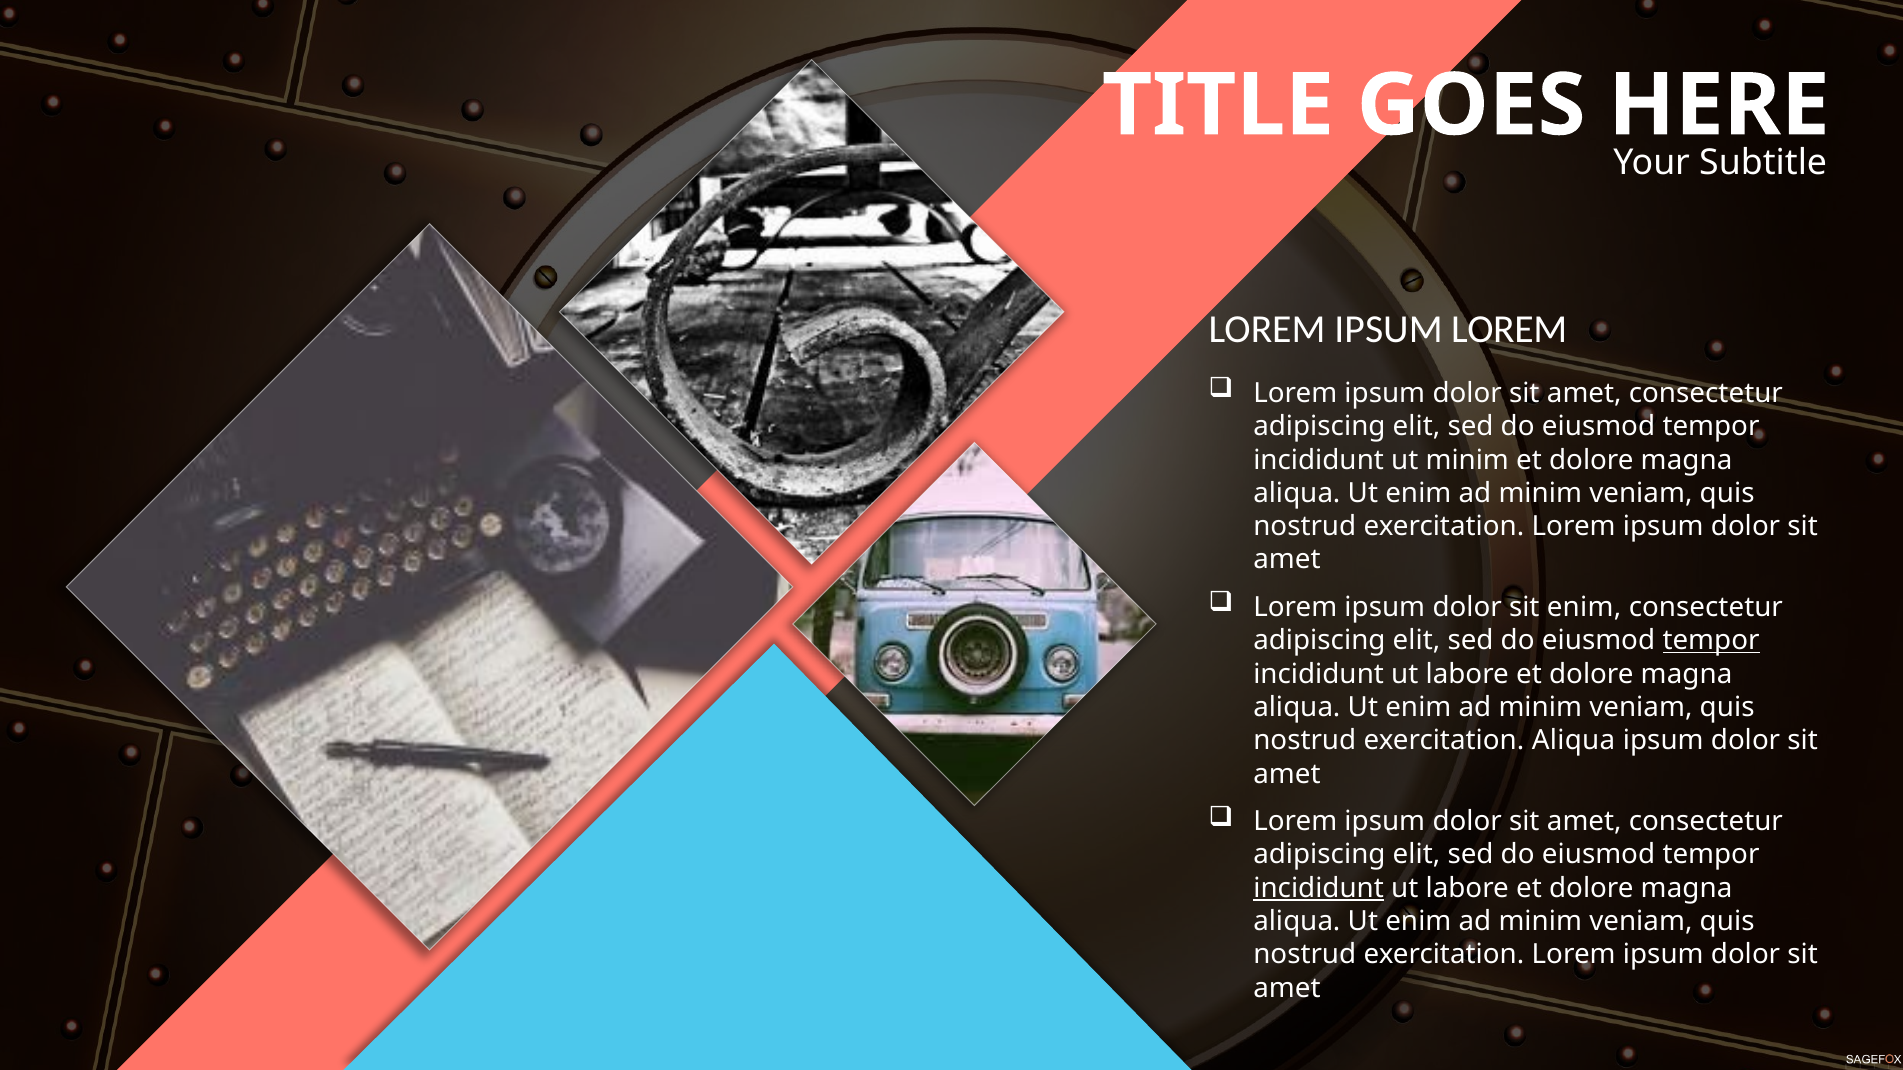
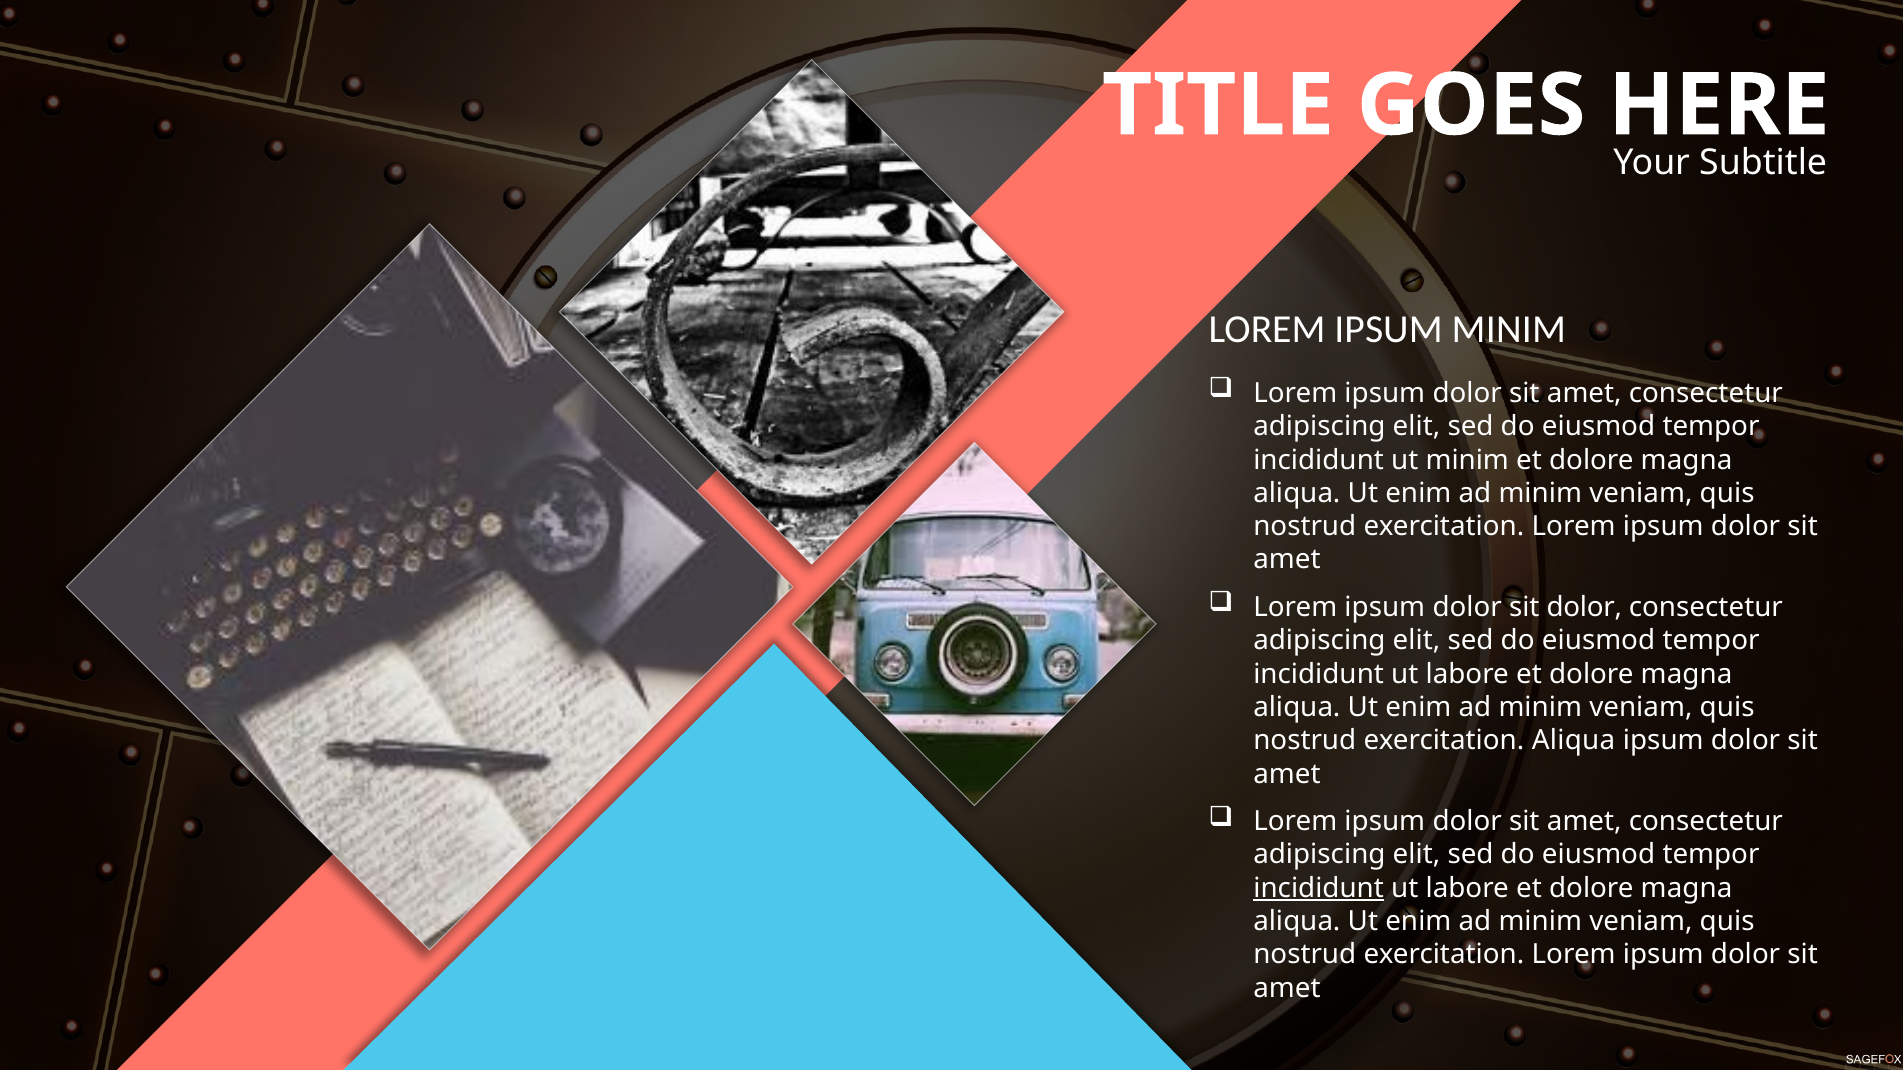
IPSUM LOREM: LOREM -> MINIM (1509, 330)
sit enim: enim -> dolor (1584, 608)
tempor underline: present -> none (1711, 641)
